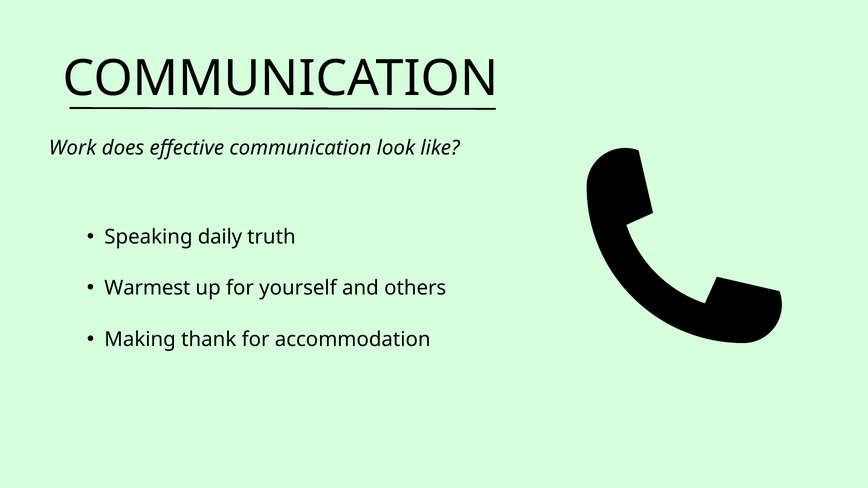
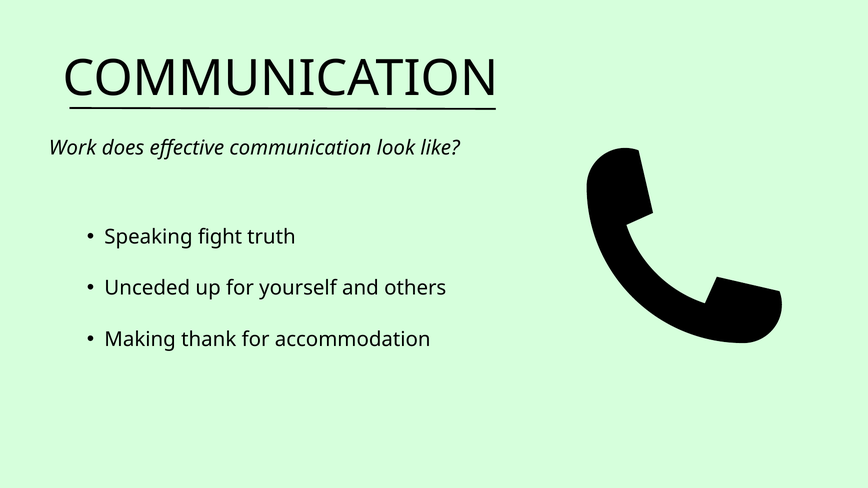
daily: daily -> fight (220, 237)
Warmest: Warmest -> Unceded (147, 288)
